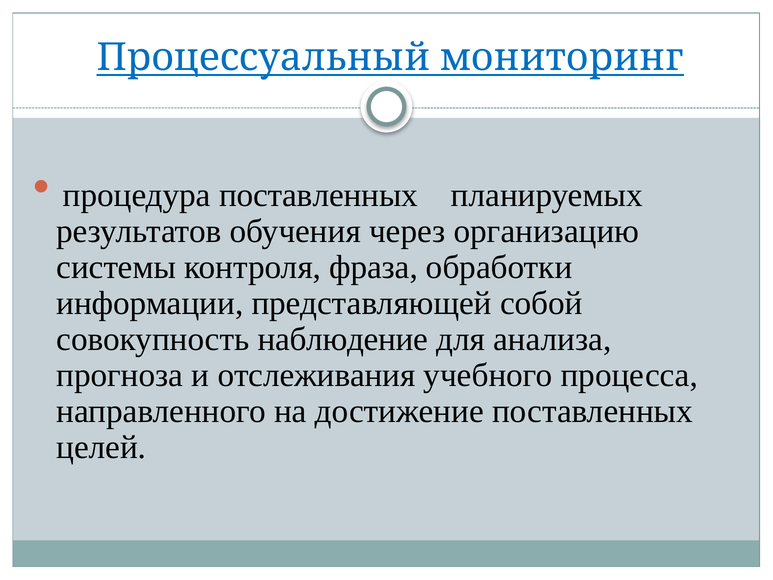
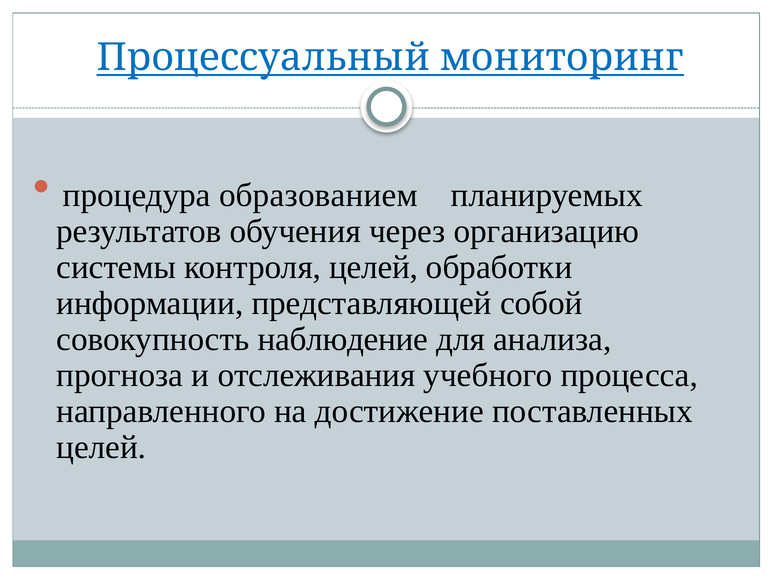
процедура поставленных: поставленных -> образованием (318, 195)
контроля фраза: фраза -> целей (374, 267)
